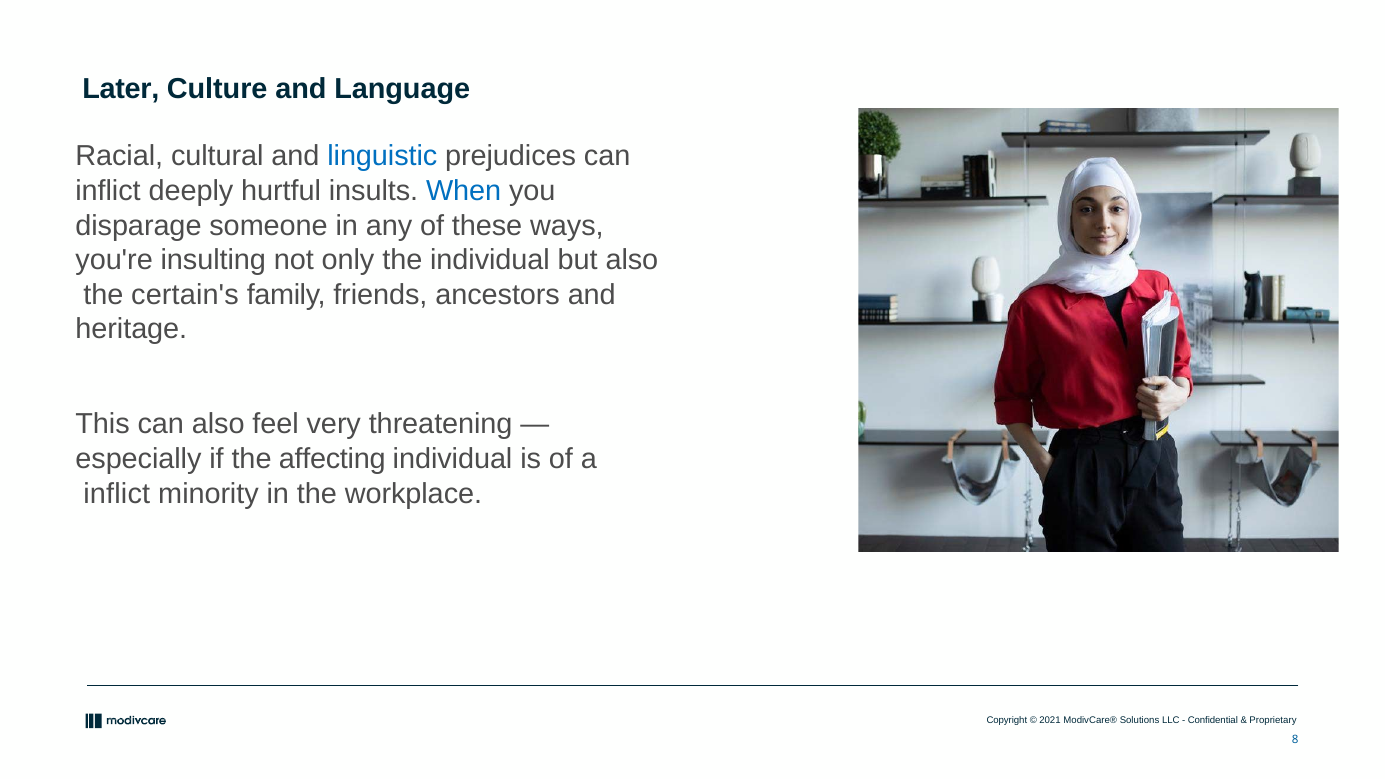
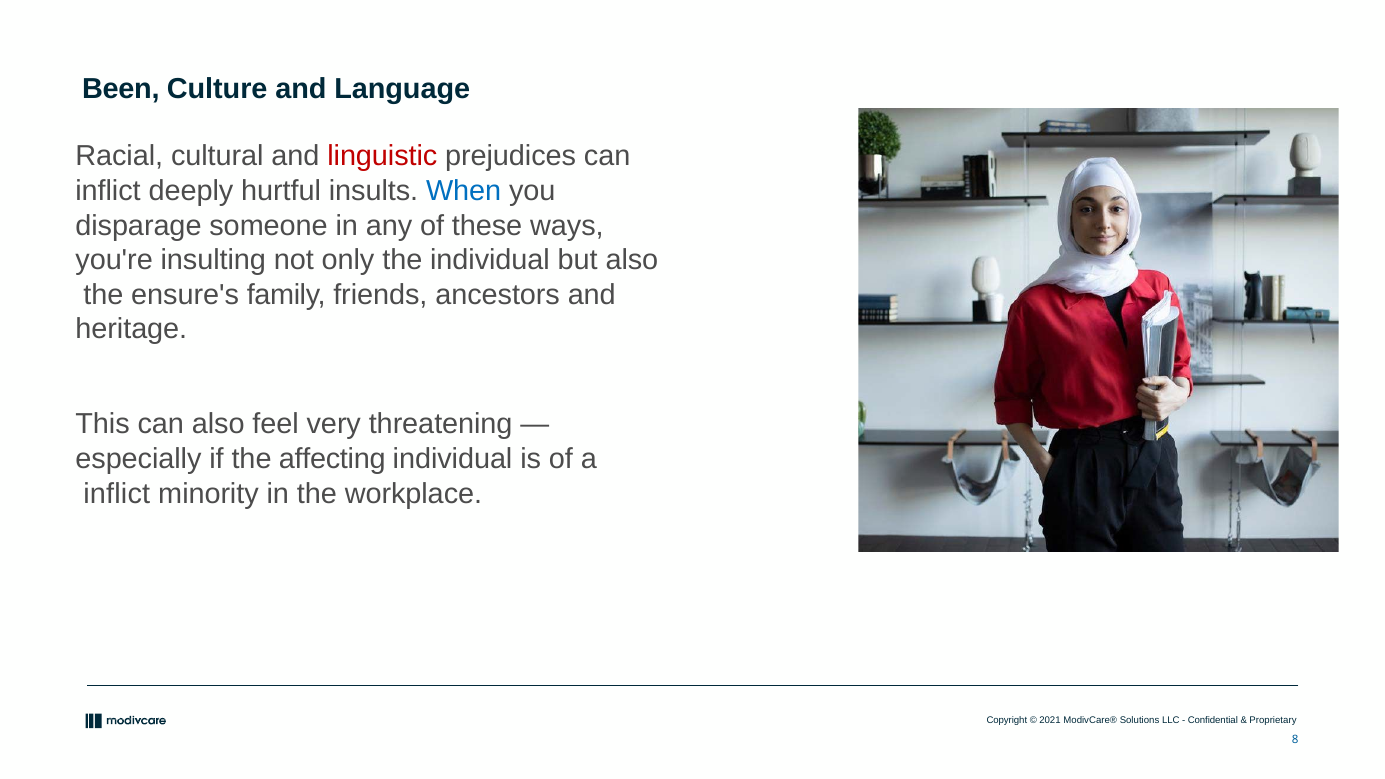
Later: Later -> Been (121, 88)
linguistic colour: blue -> red (382, 156)
certain's: certain's -> ensure's (185, 295)
